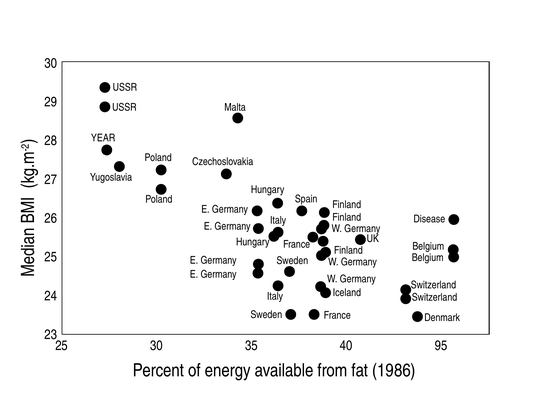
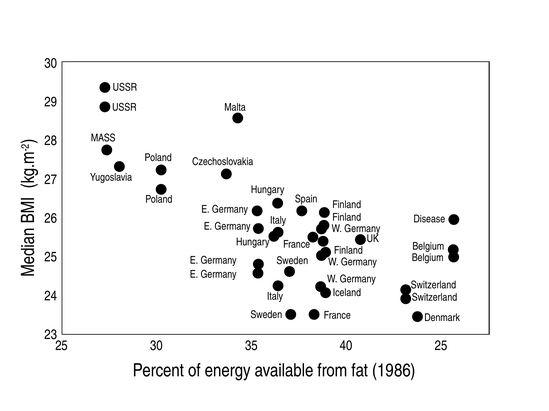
YEAR: YEAR -> MASS (103, 138)
40 95: 95 -> 25 (441, 346)
